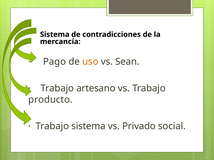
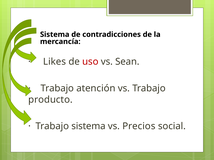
Pago: Pago -> Likes (55, 62)
uso colour: orange -> red (90, 62)
artesano: artesano -> atención (96, 88)
Privado: Privado -> Precios (139, 127)
